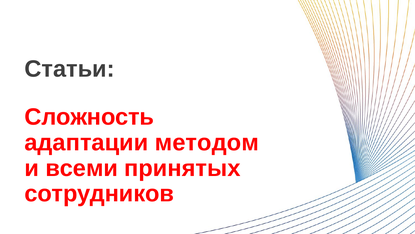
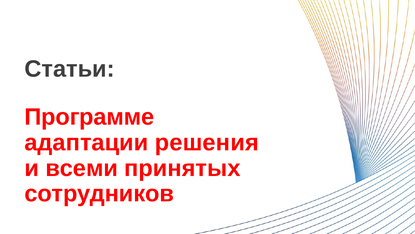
Сложность: Сложность -> Программе (89, 117)
методом: методом -> решения (207, 142)
